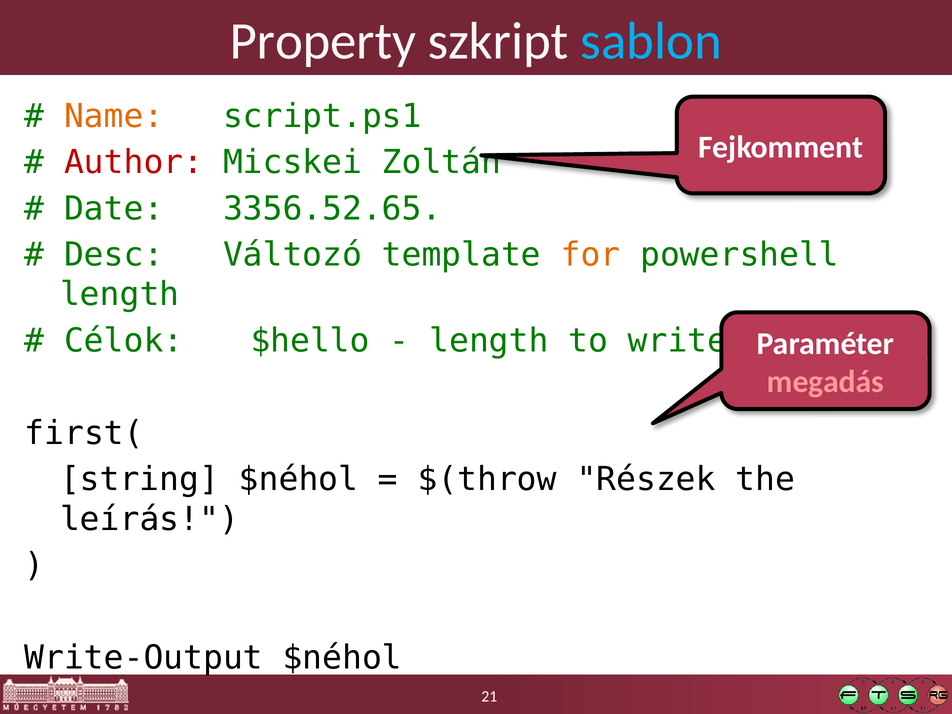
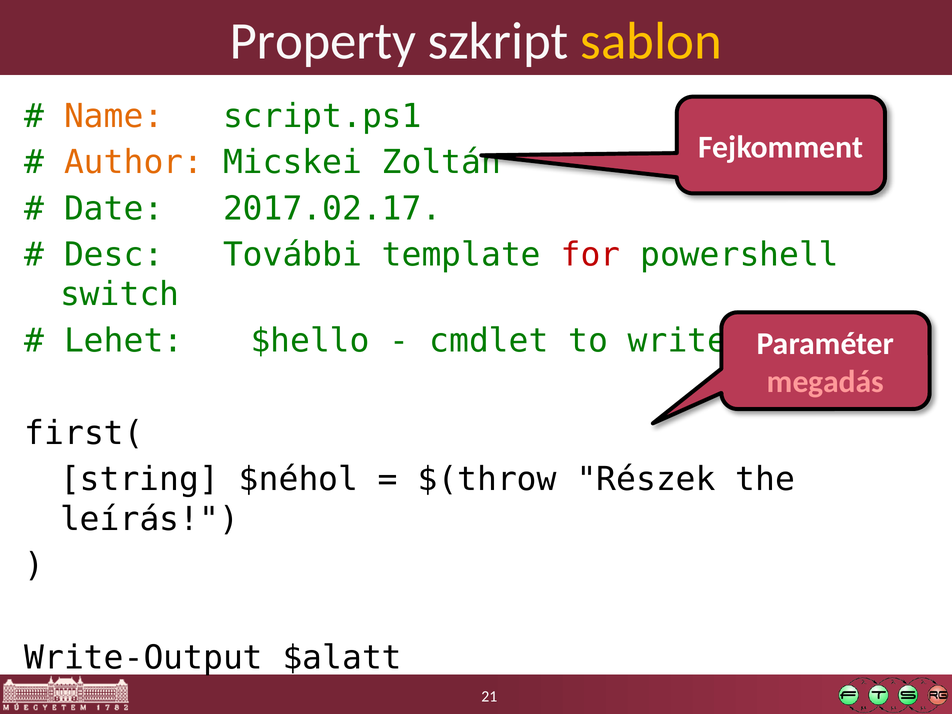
sablon colour: light blue -> yellow (651, 41)
Author colour: red -> orange (134, 162)
3356.52.65: 3356.52.65 -> 2017.02.17 (332, 209)
Változó: Változó -> További (293, 255)
for colour: orange -> red (591, 255)
length: length -> switch (120, 295)
Célok: Célok -> Lehet (124, 341)
length: length -> cmdlet (489, 341)
Write-Output $néhol: $néhol -> $alatt (342, 658)
